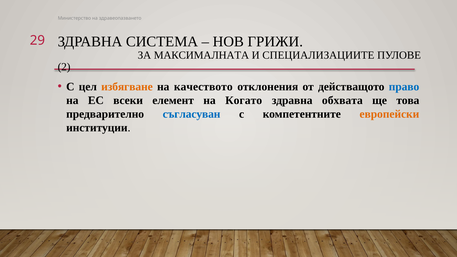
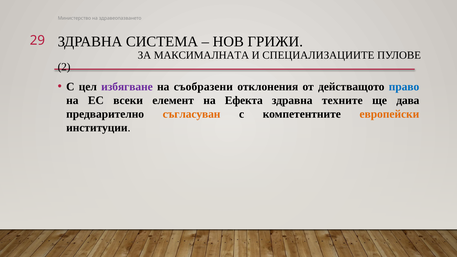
избягване colour: orange -> purple (127, 87)
качеството: качеството -> съобразени (203, 87)
Когато: Когато -> Ефекта (244, 100)
обхвата: обхвата -> техните (342, 100)
това: това -> дава (408, 100)
съгласуван colour: blue -> orange (192, 114)
